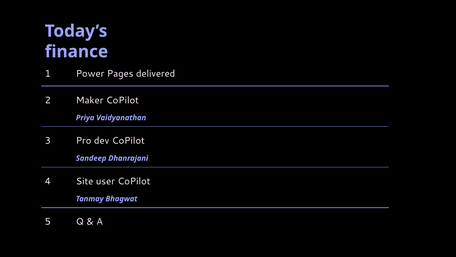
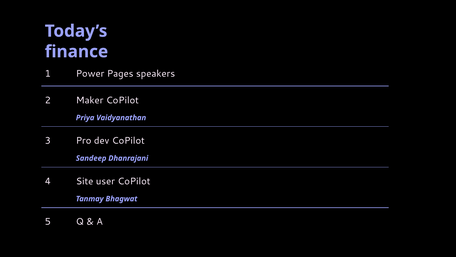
delivered: delivered -> speakers (156, 73)
